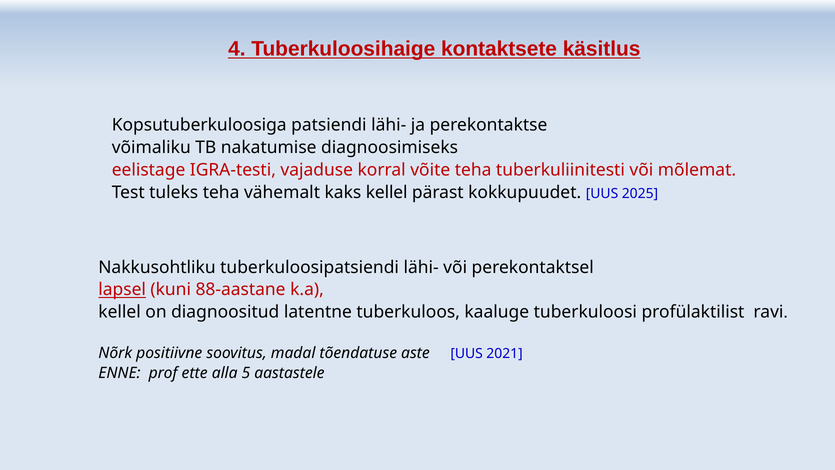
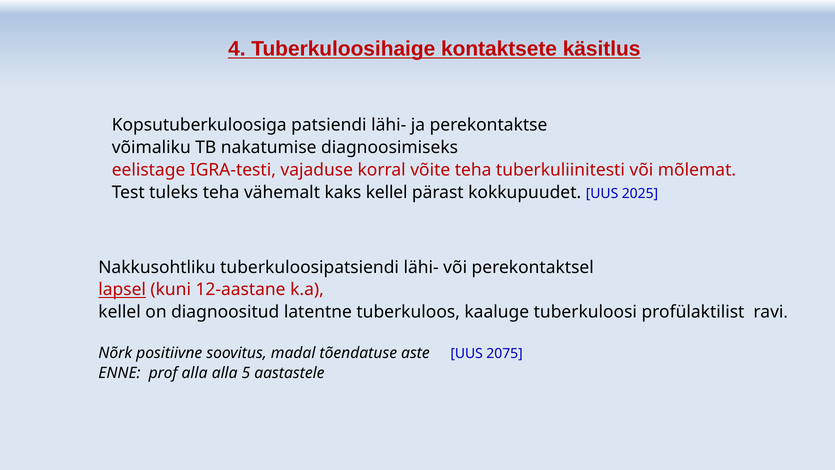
88-aastane: 88-aastane -> 12-aastane (241, 290)
2021: 2021 -> 2075 (505, 354)
prof ette: ette -> alla (195, 373)
